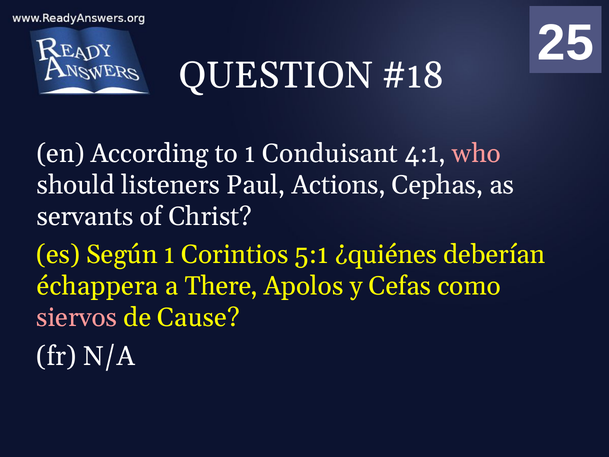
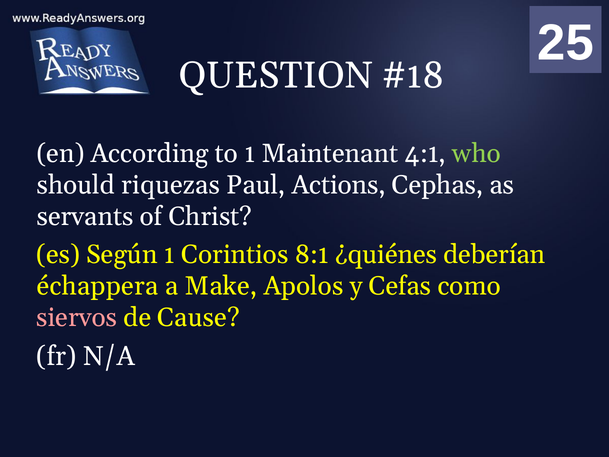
Conduisant: Conduisant -> Maintenant (330, 153)
who colour: pink -> light green (477, 153)
listeners: listeners -> riquezas (171, 185)
5:1: 5:1 -> 8:1 (312, 254)
There: There -> Make (221, 286)
